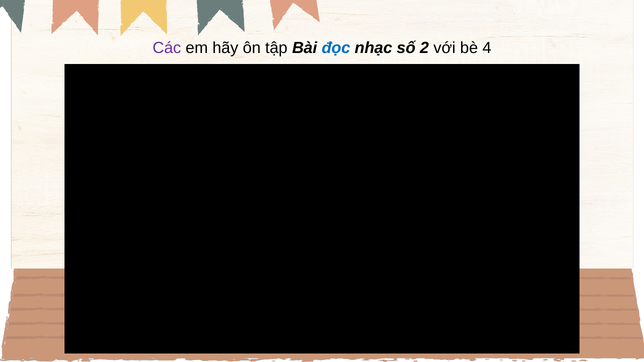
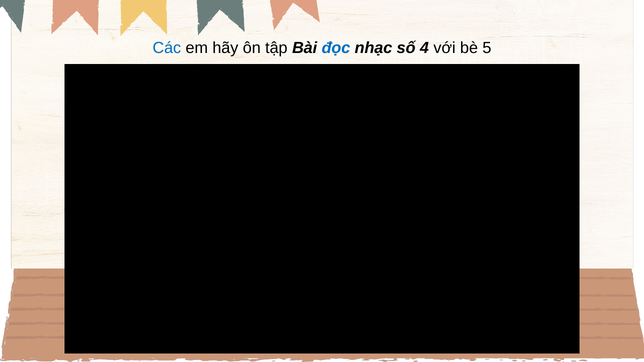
Các colour: purple -> blue (167, 48)
2: 2 -> 4 (424, 48)
4: 4 -> 5 (487, 48)
